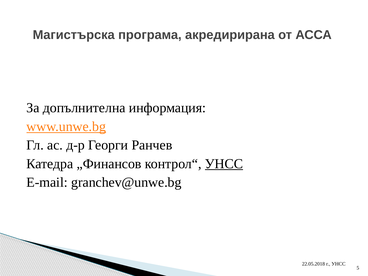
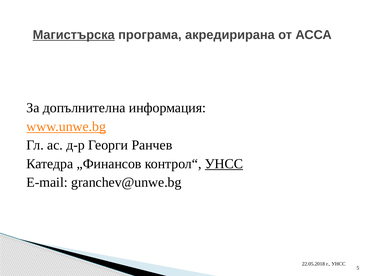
Магистърска underline: none -> present (74, 35)
